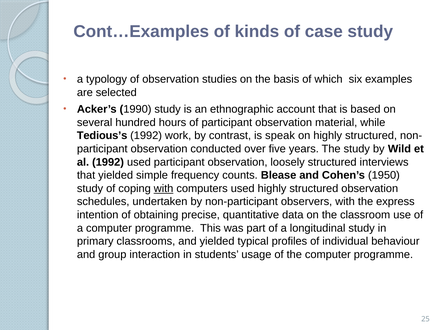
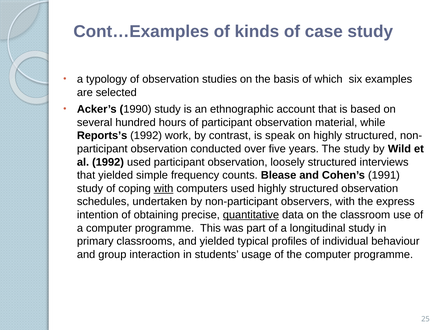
Tedious’s: Tedious’s -> Reports’s (102, 136)
1950: 1950 -> 1991 (384, 175)
quantitative underline: none -> present (251, 215)
